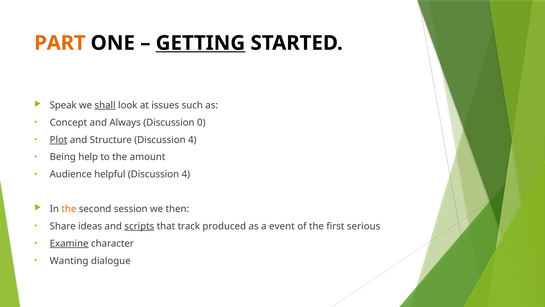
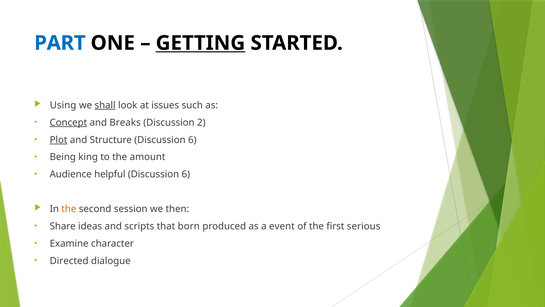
PART colour: orange -> blue (60, 43)
Speak: Speak -> Using (63, 105)
Concept underline: none -> present (68, 122)
Always: Always -> Breaks (125, 122)
0: 0 -> 2 (201, 122)
Structure Discussion 4: 4 -> 6 (192, 140)
help: help -> king (88, 157)
4: 4 -> 6 (186, 174)
scripts underline: present -> none (139, 226)
track: track -> born (189, 226)
Examine underline: present -> none (69, 243)
Wanting: Wanting -> Directed (69, 261)
